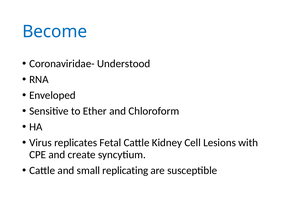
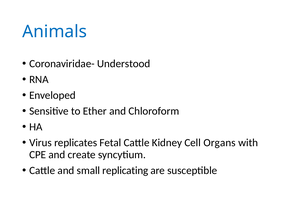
Become: Become -> Animals (55, 32)
Lesions: Lesions -> Organs (220, 142)
